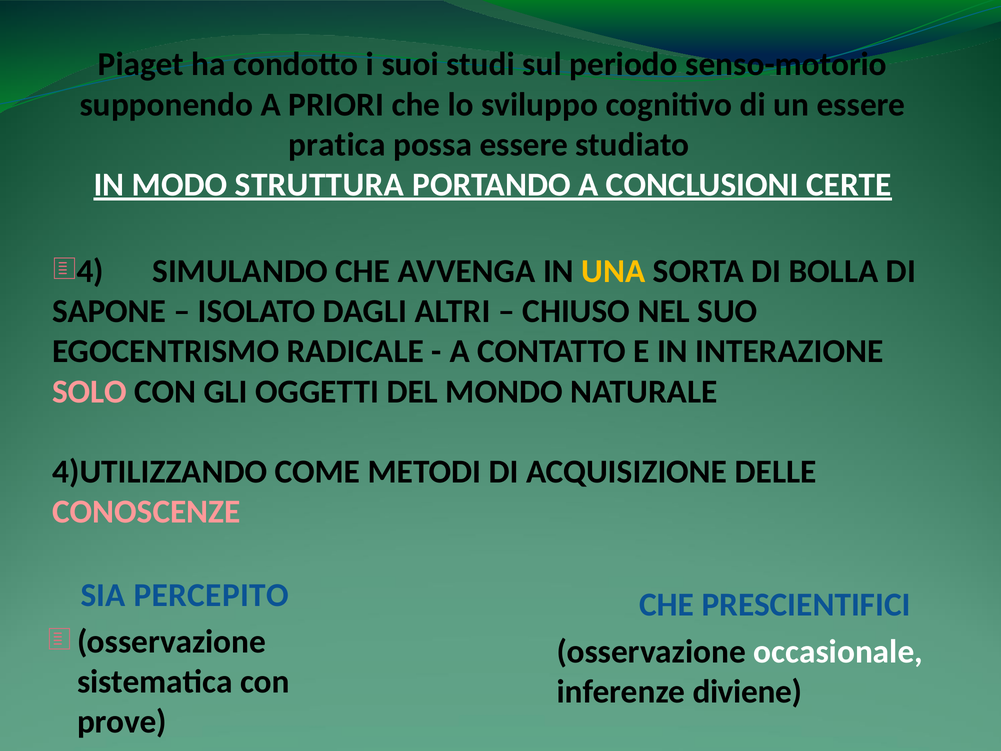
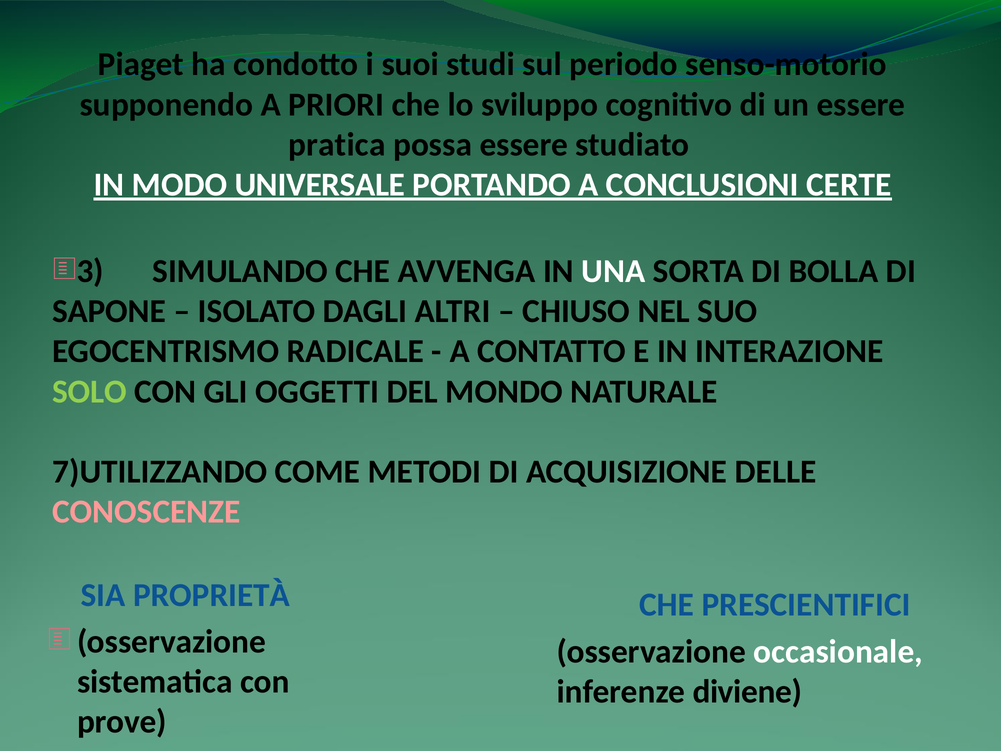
STRUTTURA: STRUTTURA -> UNIVERSALE (320, 185)
4: 4 -> 3 (90, 271)
UNA colour: yellow -> white (613, 271)
SOLO colour: pink -> light green (89, 391)
4)UTILIZZANDO: 4)UTILIZZANDO -> 7)UTILIZZANDO (160, 471)
PERCEPITO: PERCEPITO -> PROPRIETÀ (211, 595)
